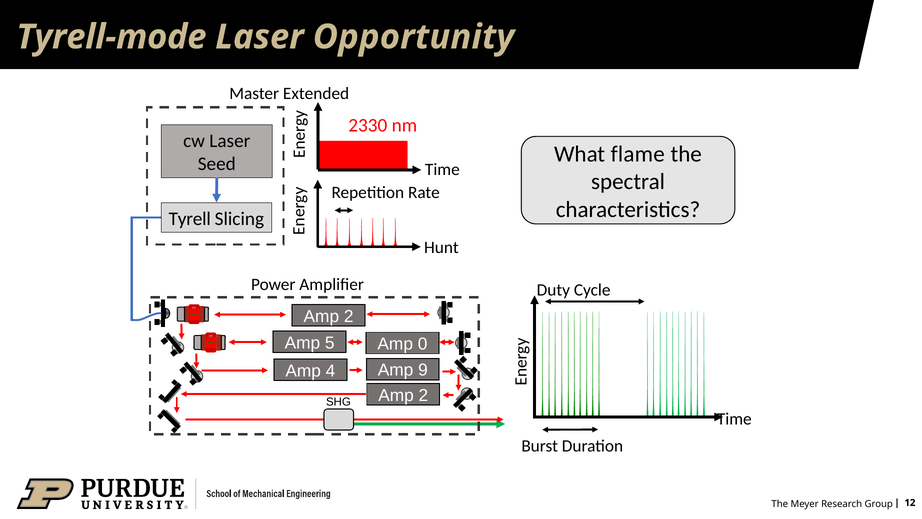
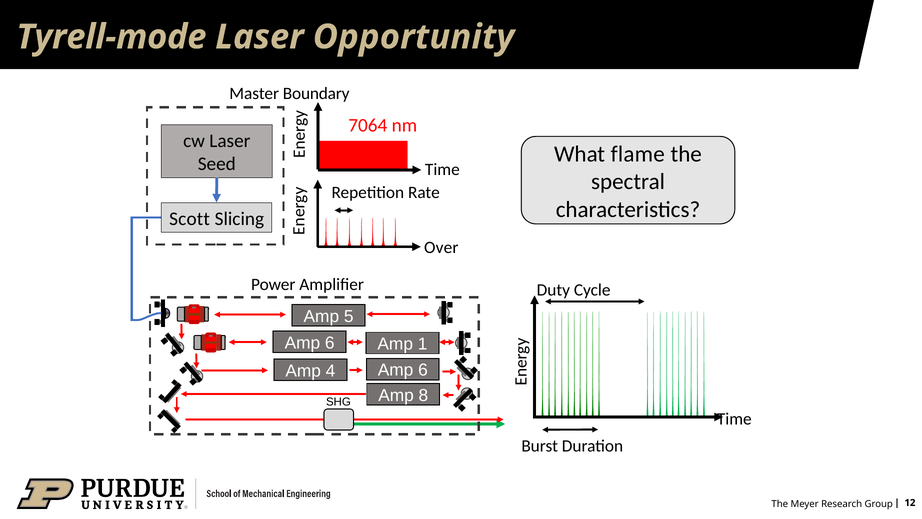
Extended: Extended -> Boundary (316, 93)
2330: 2330 -> 7064 (368, 126)
Tyrell: Tyrell -> Scott (190, 219)
Hunt: Hunt -> Over (441, 248)
2: 2 -> 5 (349, 316)
5: 5 -> 6 (330, 343)
0: 0 -> 1 (423, 344)
4 Amp 9: 9 -> 6 (423, 370)
2: 2 -> 8 (423, 395)
